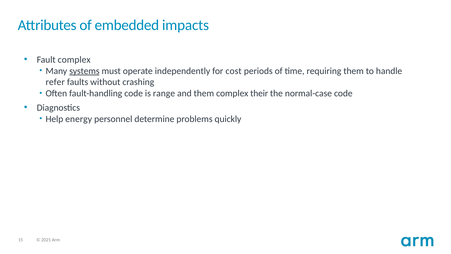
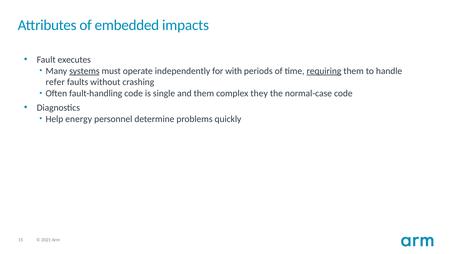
Fault complex: complex -> executes (74, 60)
cost: cost -> with (234, 71)
requiring underline: none -> present (324, 71)
range: range -> single (164, 93)
their: their -> they (259, 93)
